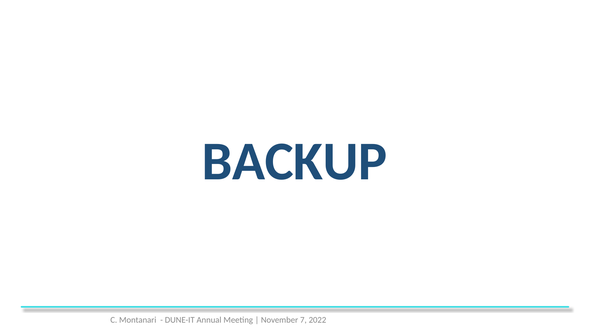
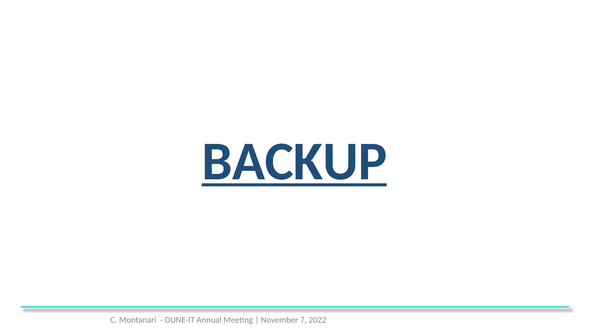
BACKUP underline: none -> present (294, 161)
